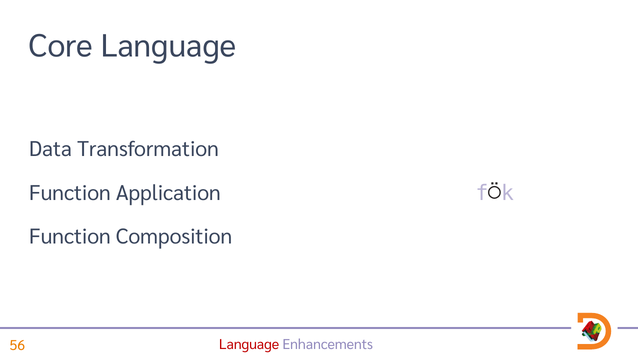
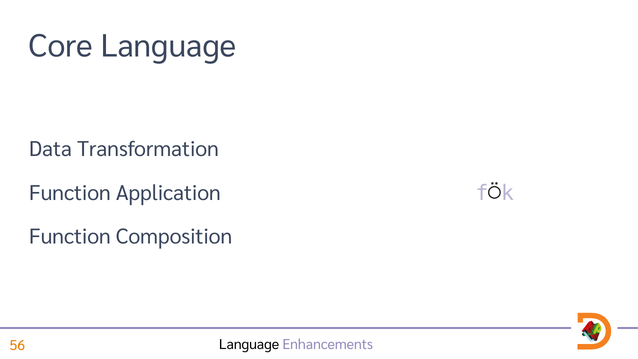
Language colour: red -> black (249, 344)
